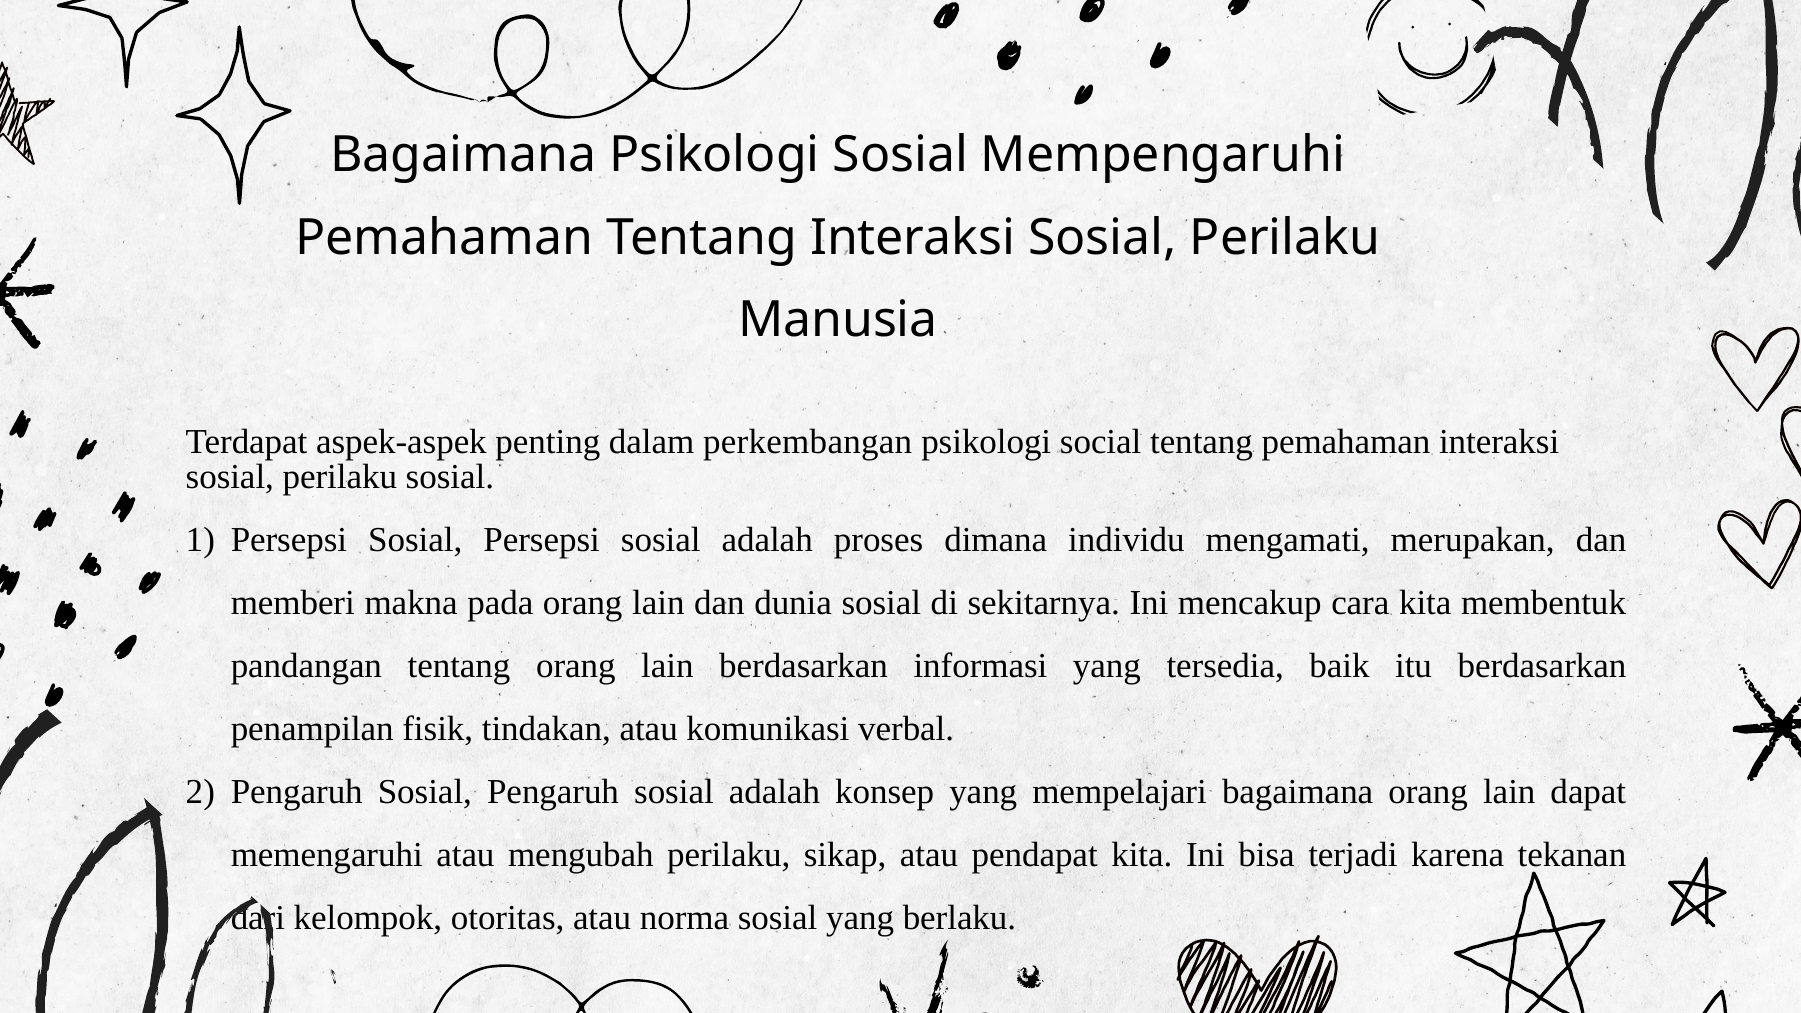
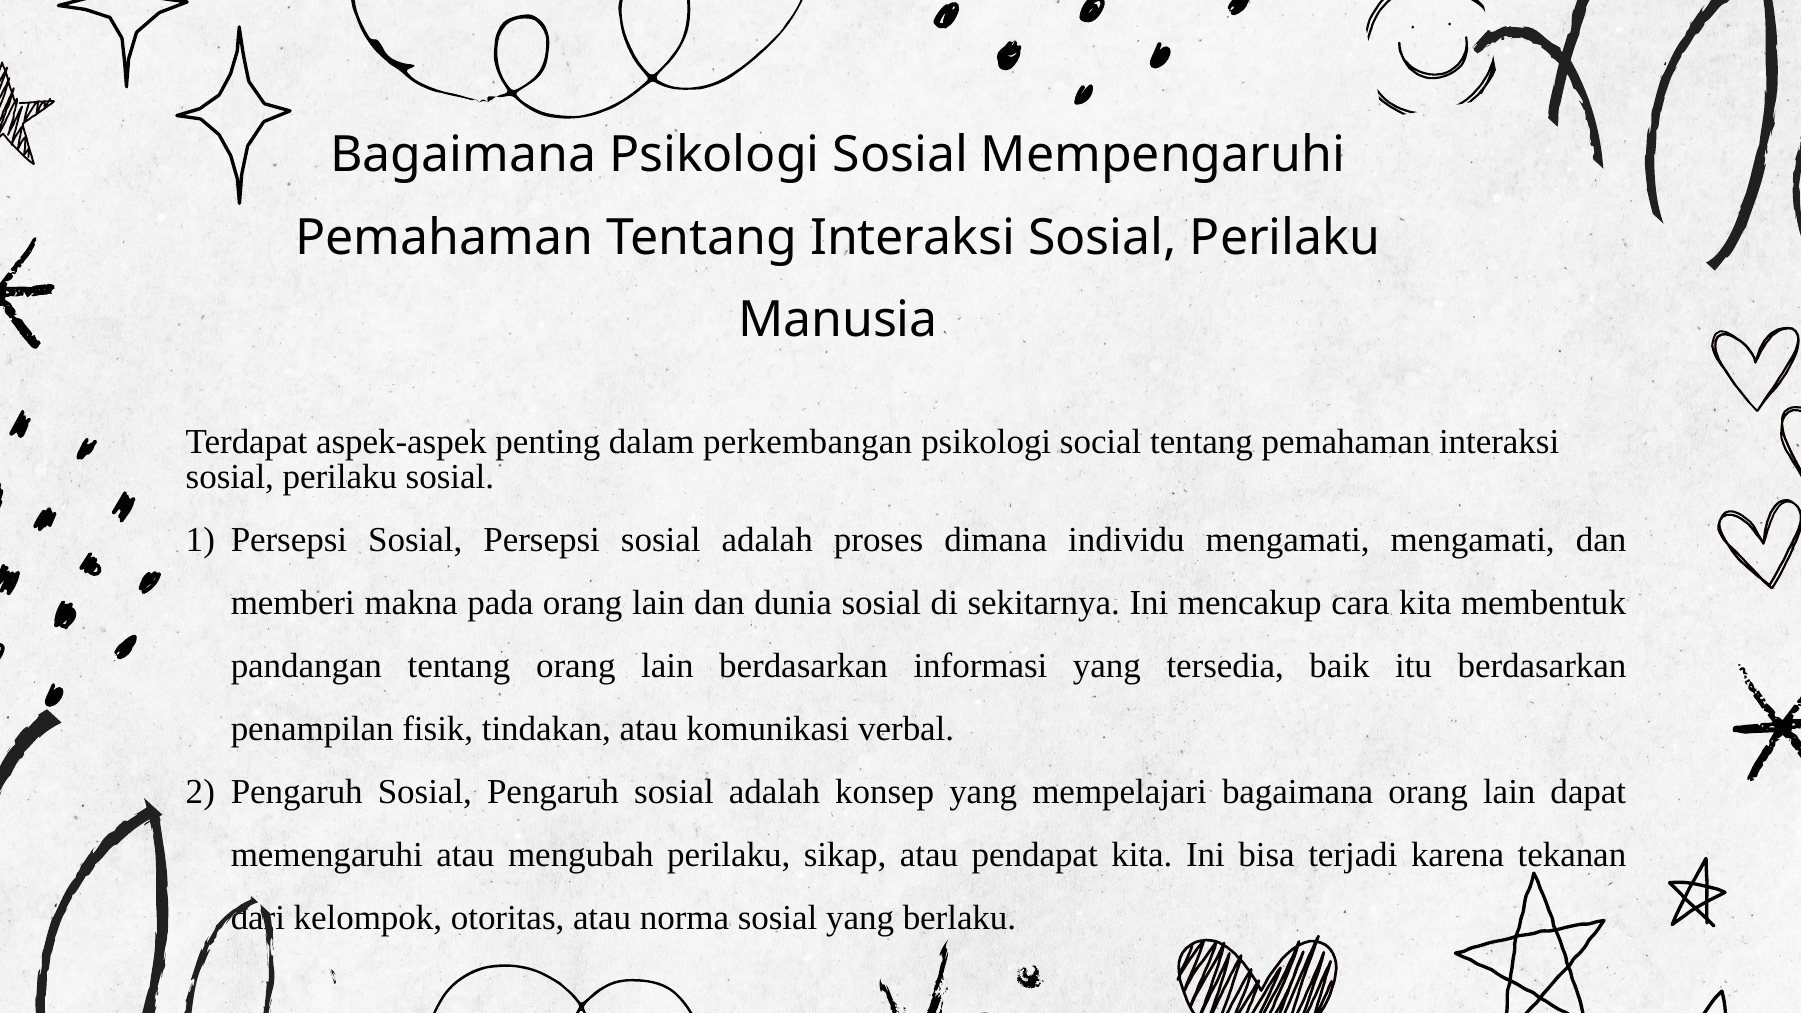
mengamati merupakan: merupakan -> mengamati (1473, 540)
